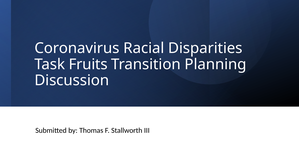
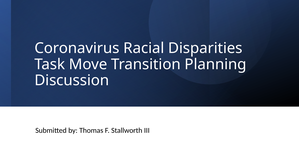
Fruits: Fruits -> Move (88, 64)
